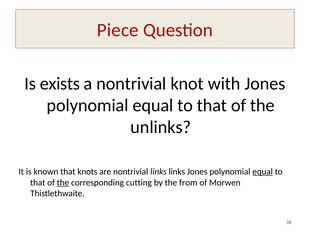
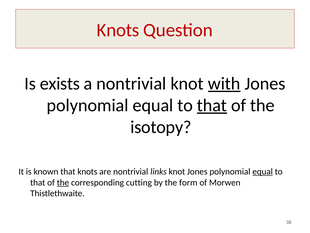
Piece: Piece -> Knots (118, 30)
with underline: none -> present (224, 83)
that underline: none -> present (212, 105)
unlinks: unlinks -> isotopy (161, 127)
links links: links -> knot (177, 171)
from: from -> form (188, 182)
